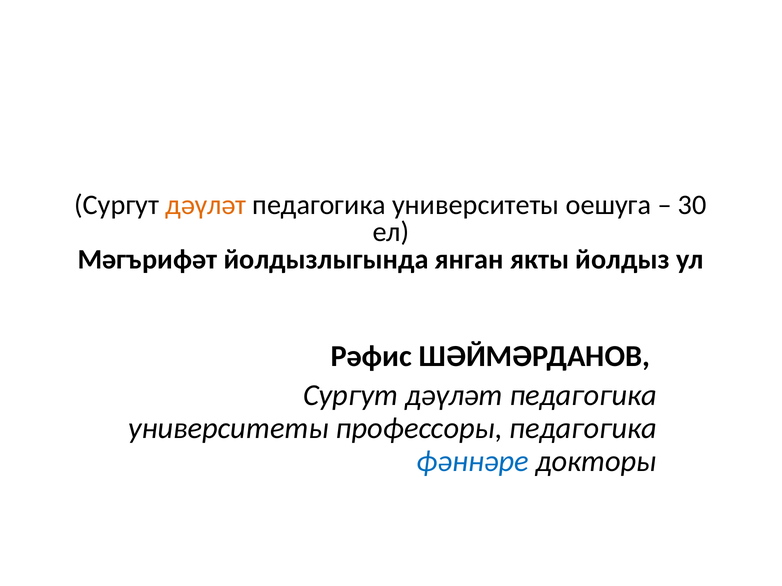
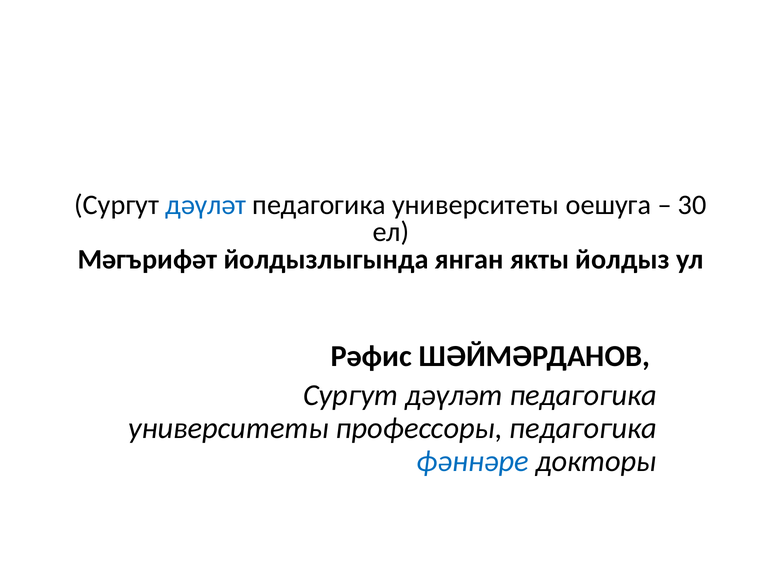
дәүләт colour: orange -> blue (206, 205)
